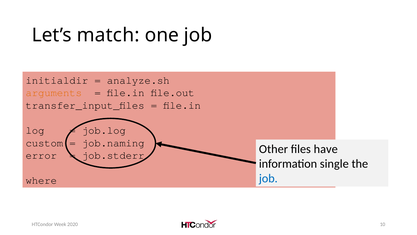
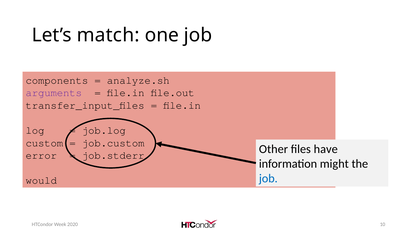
initialdir: initialdir -> components (57, 80)
arguments colour: orange -> purple (54, 93)
job.naming: job.naming -> job.custom (113, 143)
single: single -> might (334, 164)
where: where -> would (41, 180)
